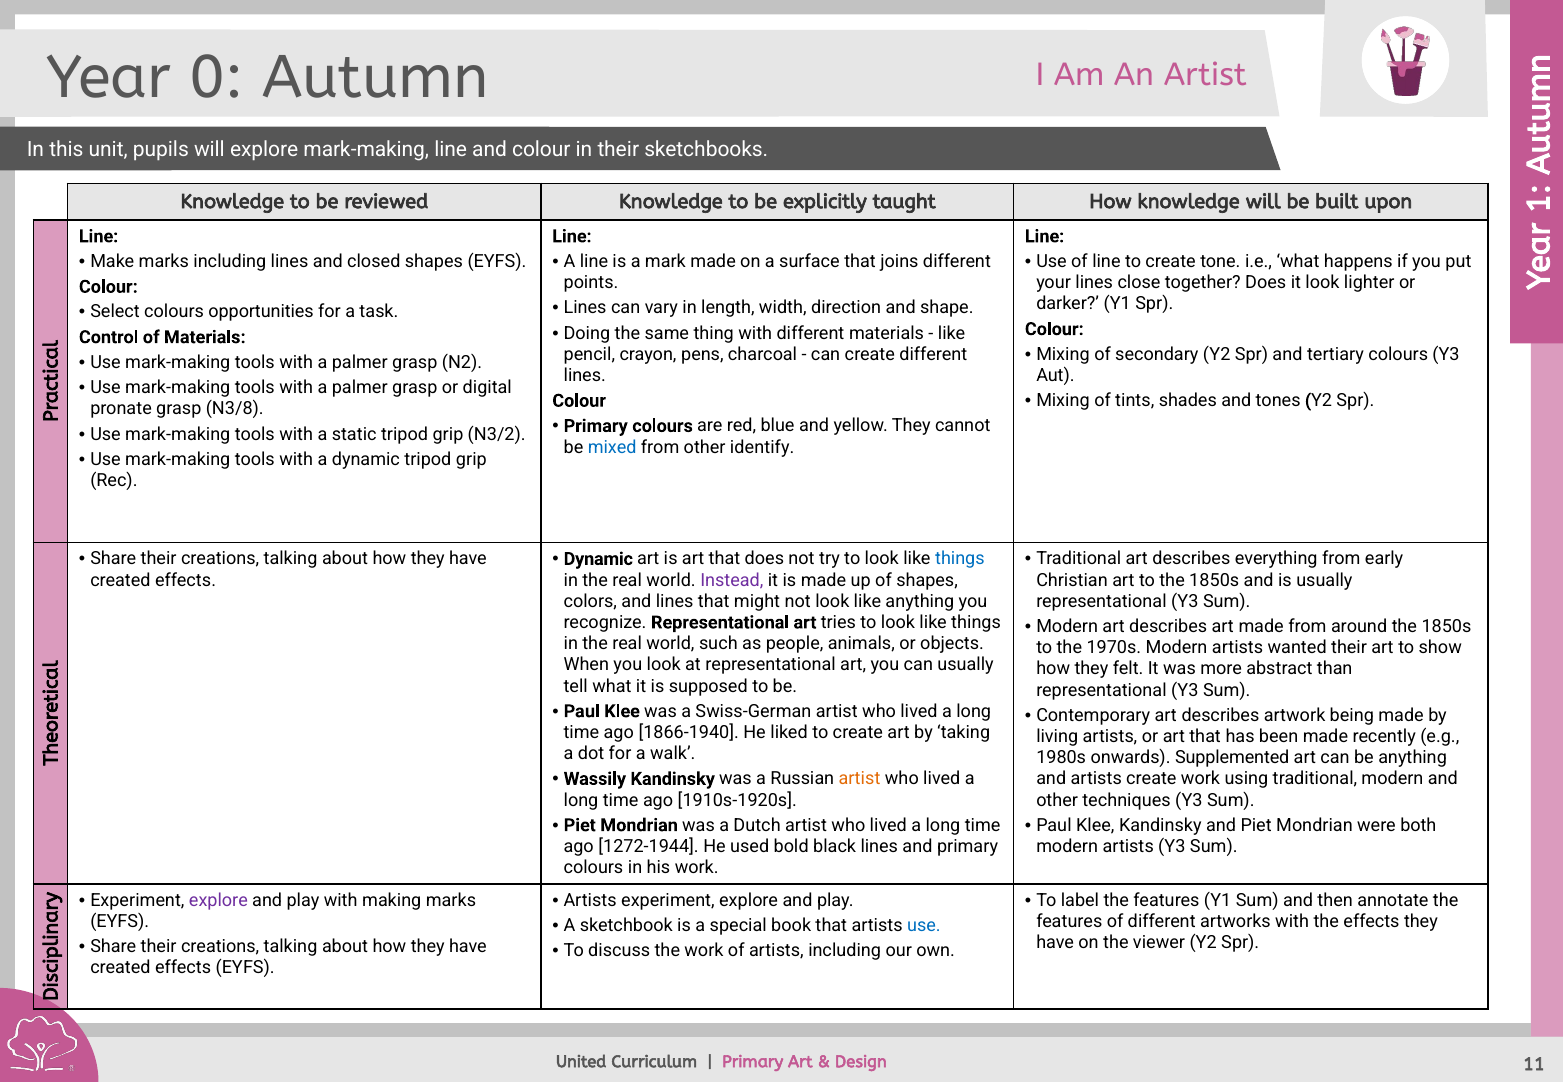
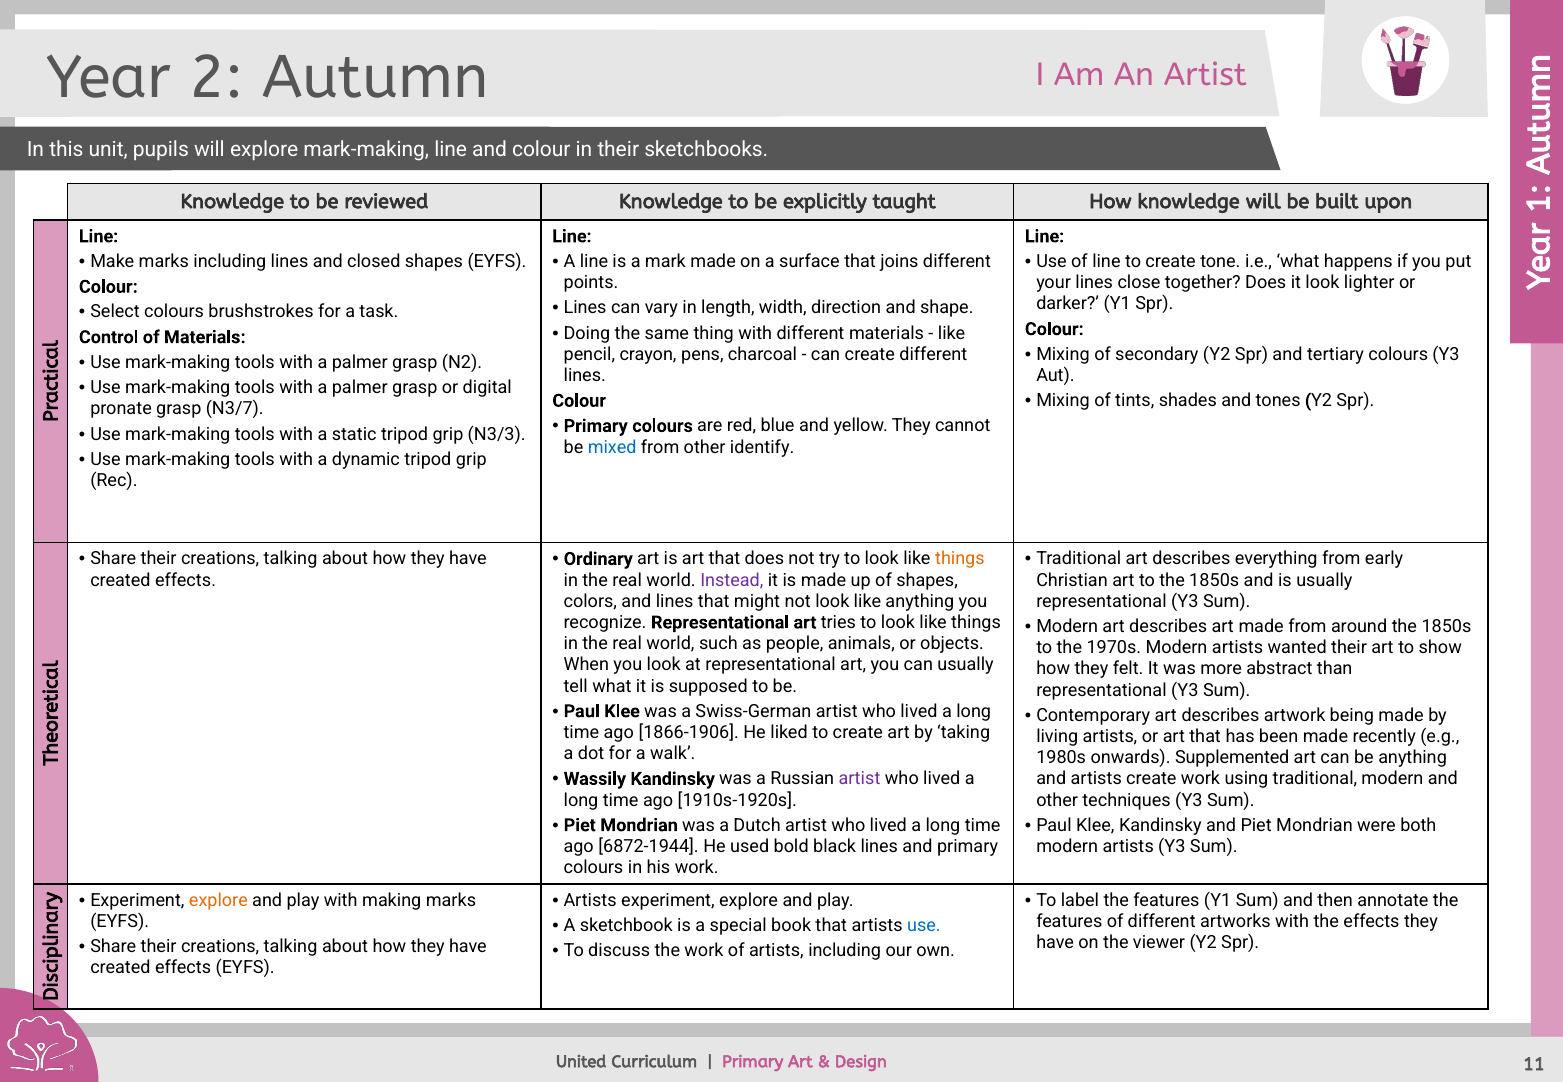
0: 0 -> 2 (217, 77)
opportunities: opportunities -> brushstrokes (261, 312)
N3/8: N3/8 -> N3/7 (235, 409)
N3/2: N3/2 -> N3/3 (497, 434)
Dynamic: Dynamic -> Ordinary (598, 559)
things colour: blue -> orange (960, 559)
1866-1940: 1866-1940 -> 1866-1906 (689, 733)
artist colour: orange -> purple (860, 779)
1272-1944: 1272-1944 -> 6872-1944 (649, 847)
explore colour: purple -> orange (218, 900)
